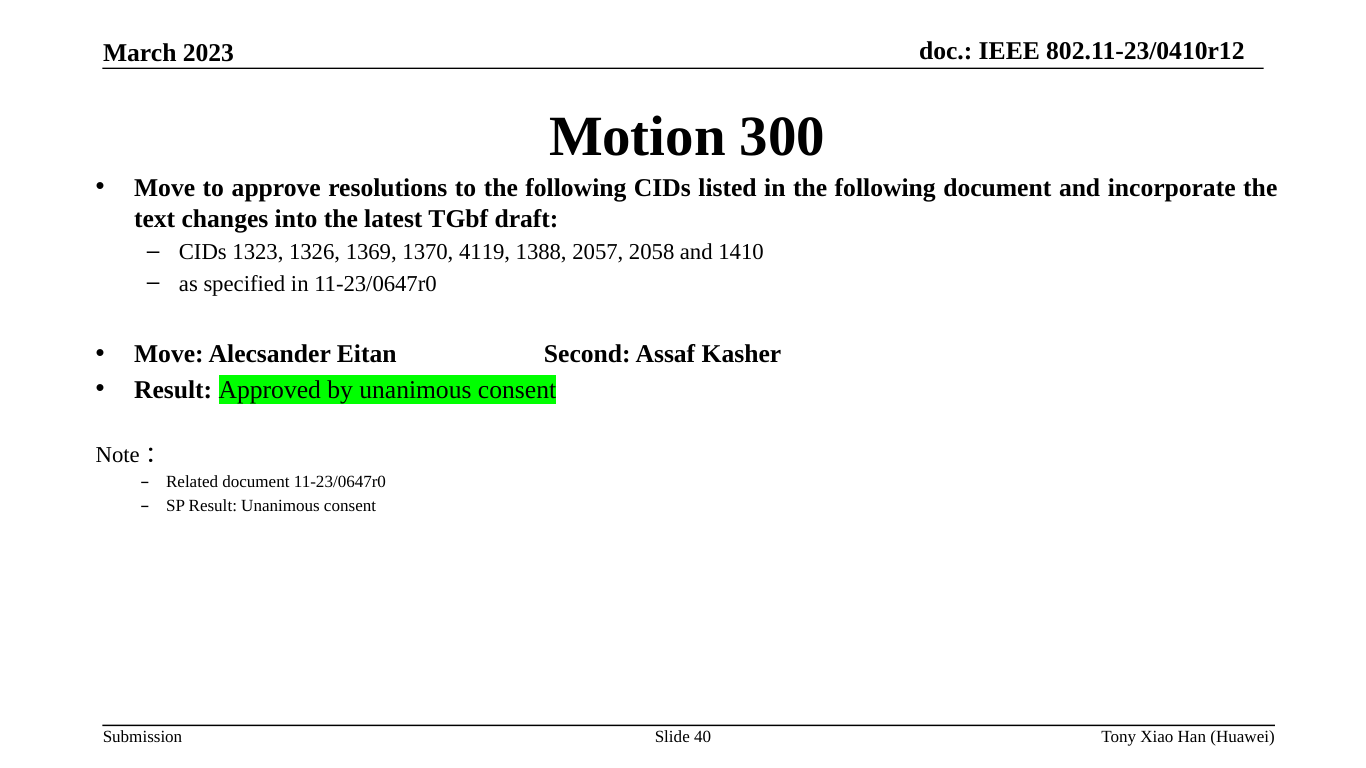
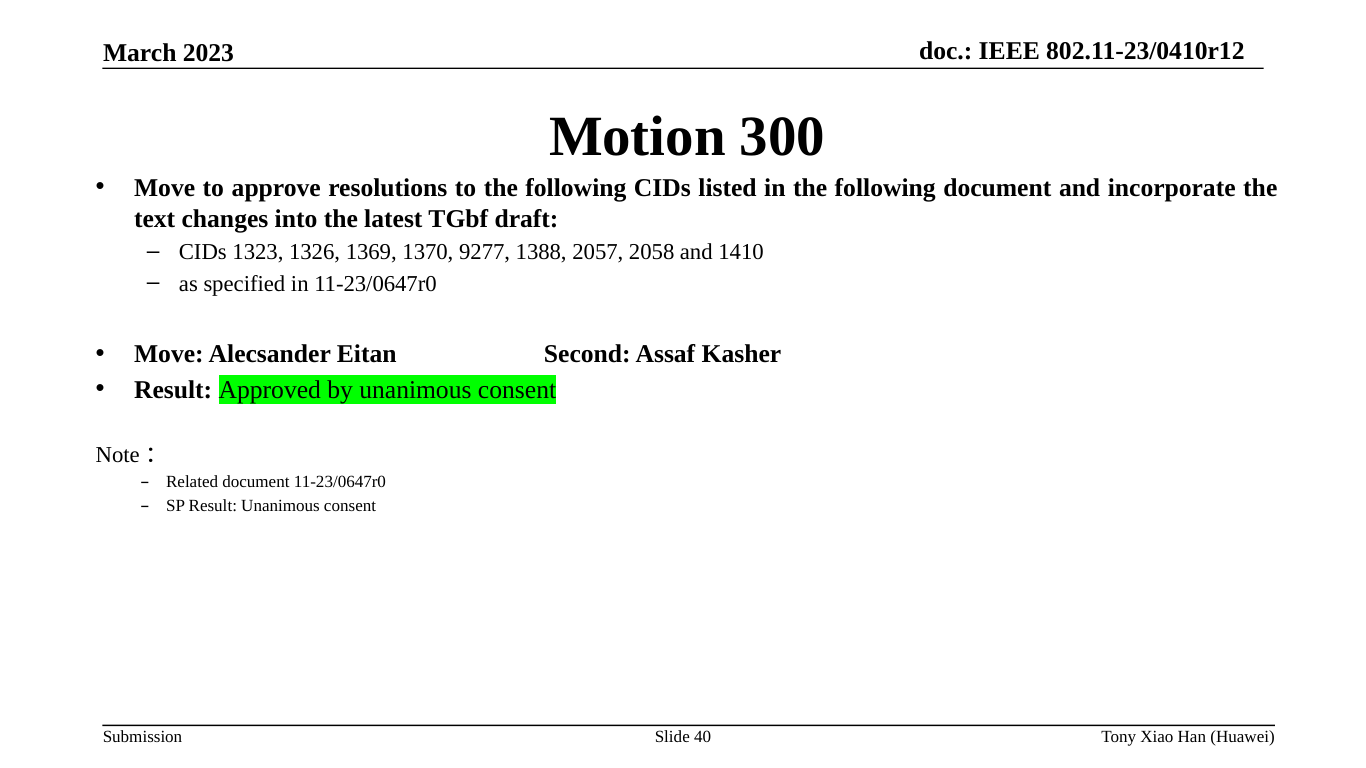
4119: 4119 -> 9277 (485, 252)
